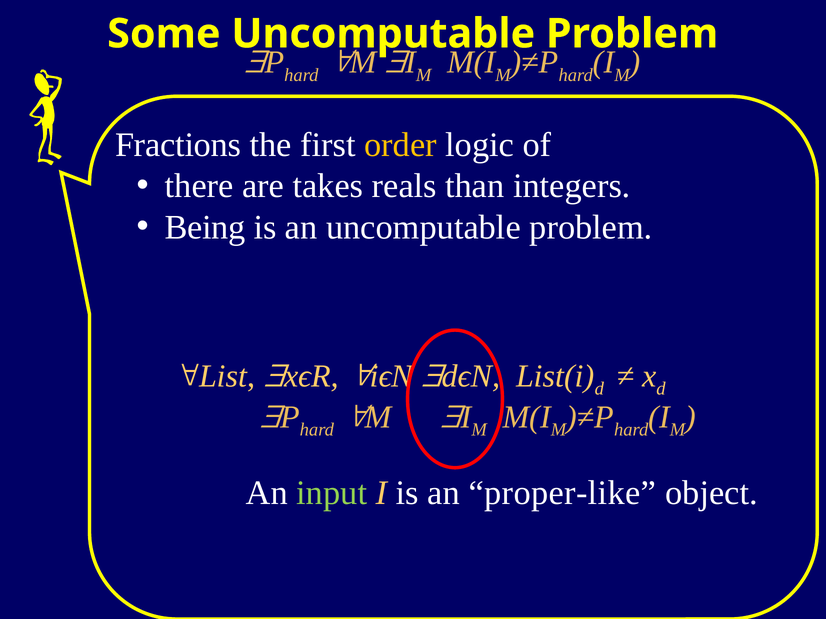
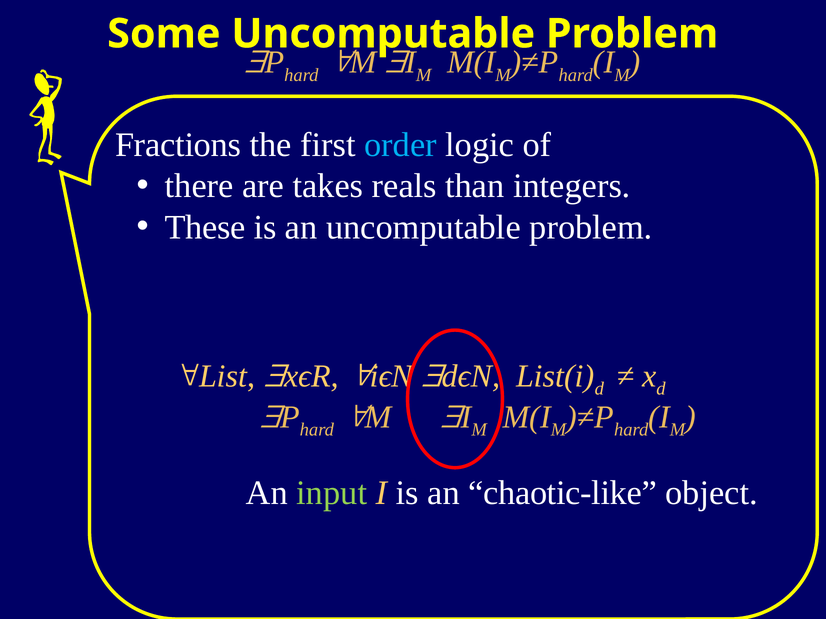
order colour: yellow -> light blue (400, 145)
Being: Being -> These (205, 228)
proper-like: proper-like -> chaotic-like (563, 493)
